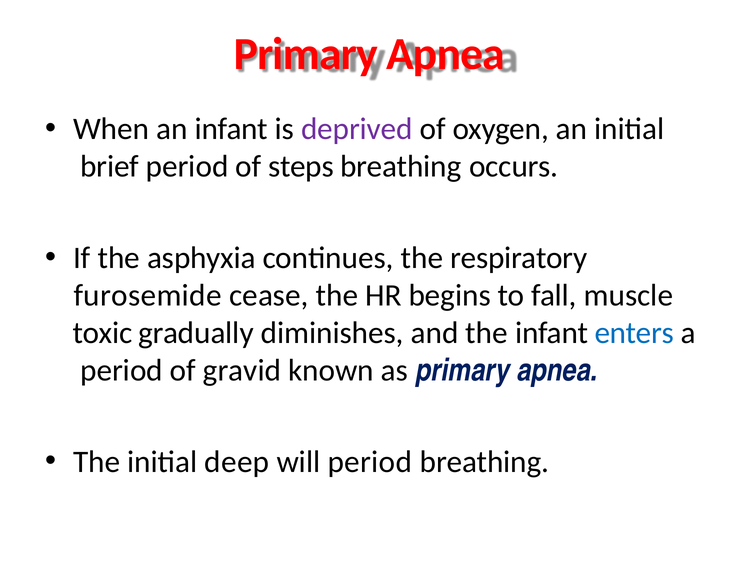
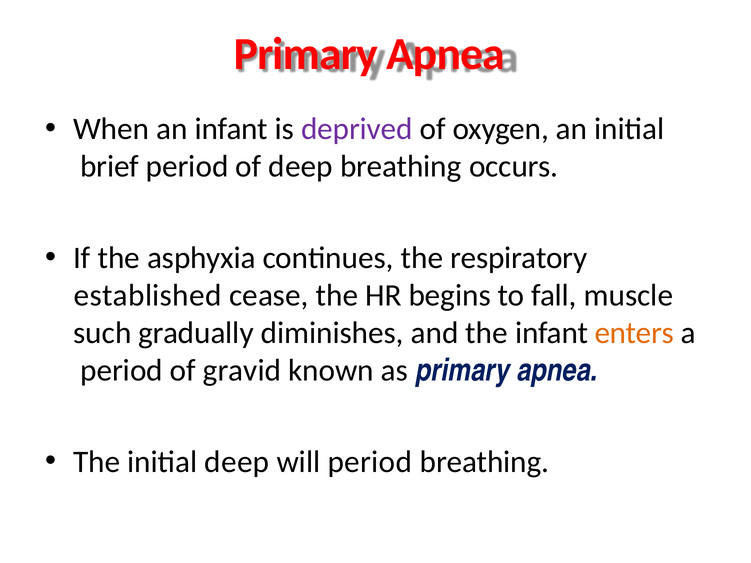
of steps: steps -> deep (301, 167)
furosemide: furosemide -> established (148, 296)
toxic: toxic -> such (102, 333)
enters colour: blue -> orange (634, 333)
